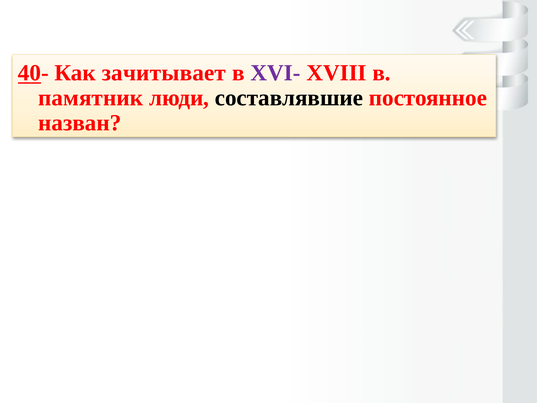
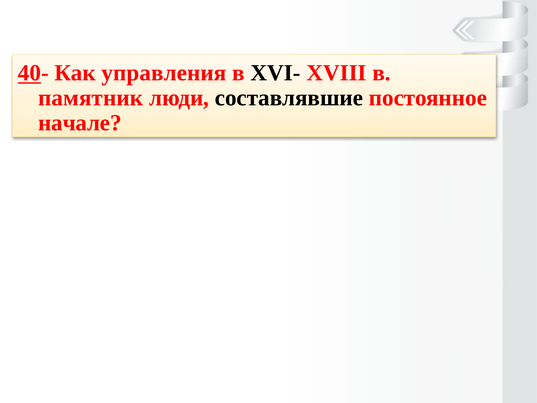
зачитывает: зачитывает -> управления (164, 73)
XVI- colour: purple -> black (276, 73)
назван: назван -> начале (80, 123)
